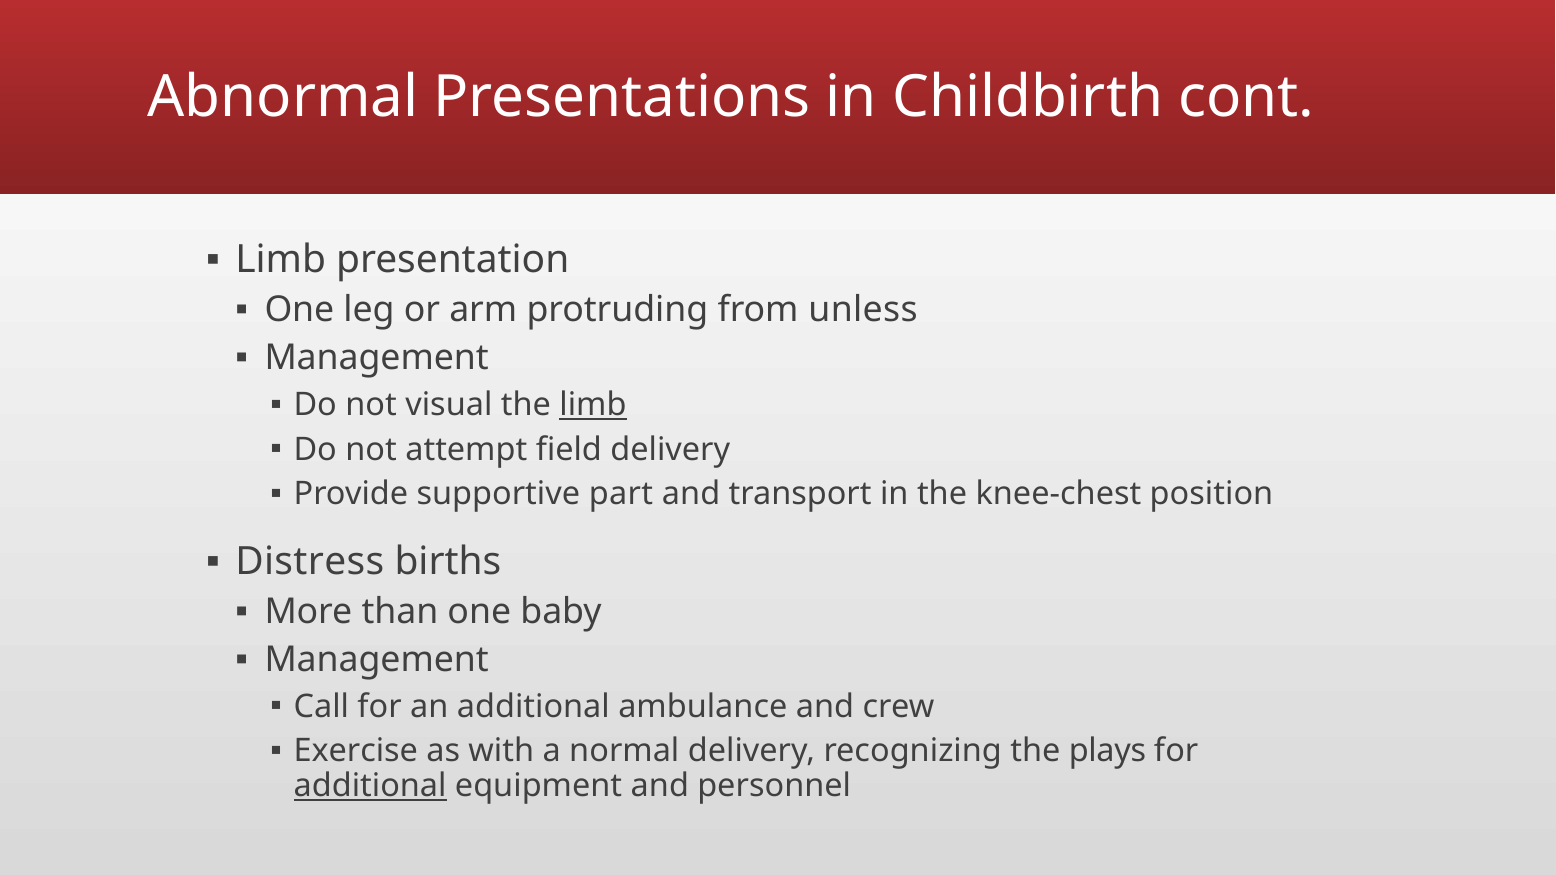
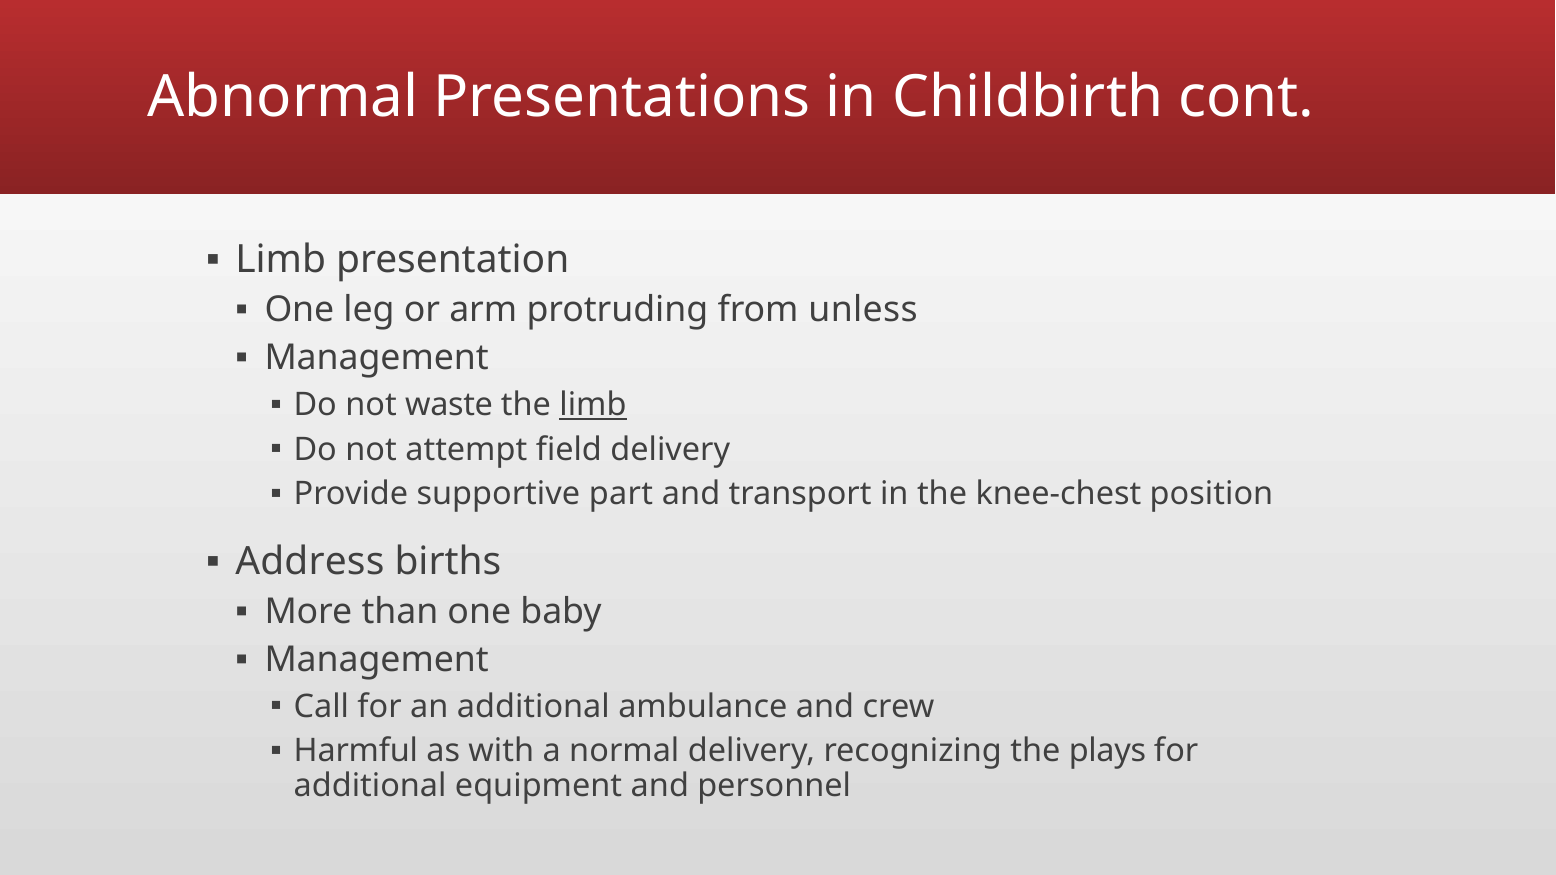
visual: visual -> waste (449, 405)
Distress: Distress -> Address (310, 562)
Exercise: Exercise -> Harmful (356, 751)
additional underline: present -> none (370, 786)
